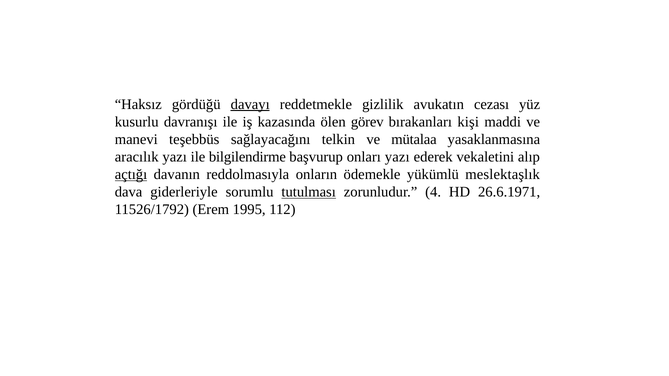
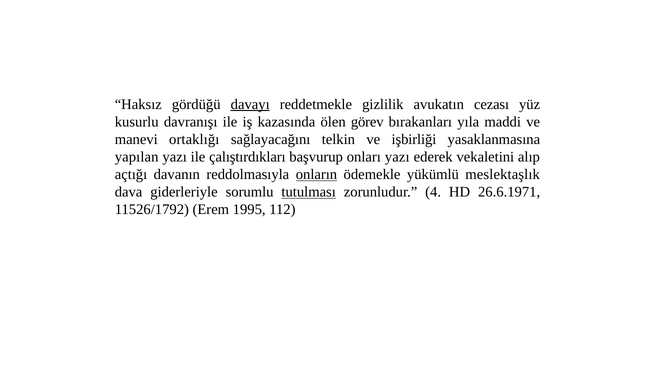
kişi: kişi -> yıla (468, 122)
teşebbüs: teşebbüs -> ortaklığı (194, 139)
mütalaa: mütalaa -> işbirliği (414, 139)
aracılık: aracılık -> yapılan (137, 157)
bilgilendirme: bilgilendirme -> çalıştırdıkları (247, 157)
açtığı underline: present -> none (131, 175)
onların underline: none -> present (316, 175)
